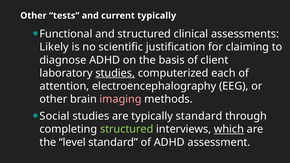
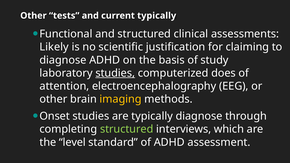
client: client -> study (215, 60)
each: each -> does (223, 73)
imaging colour: pink -> yellow (121, 99)
Social: Social -> Onset (55, 116)
typically standard: standard -> diagnose (199, 116)
which underline: present -> none (229, 129)
